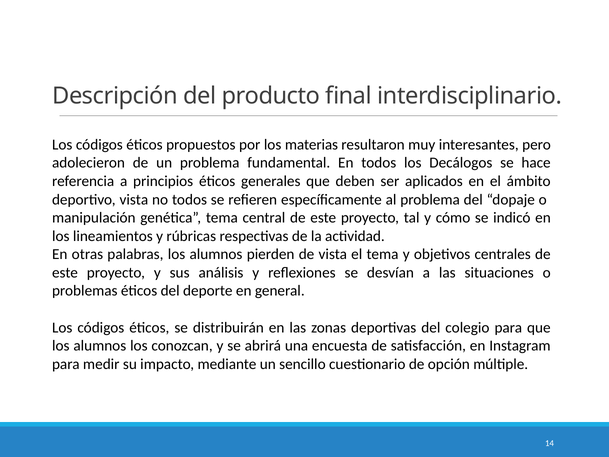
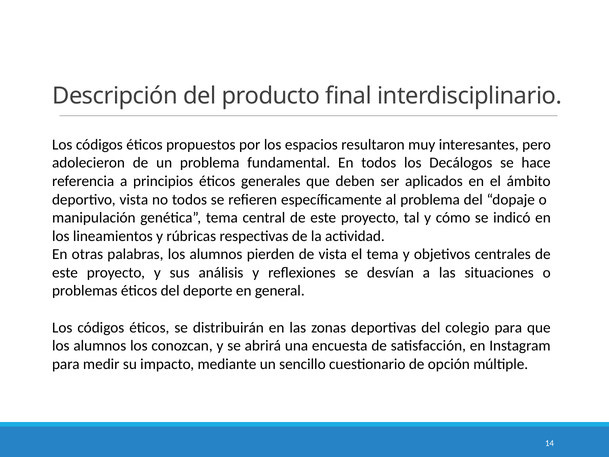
materias: materias -> espacios (311, 145)
